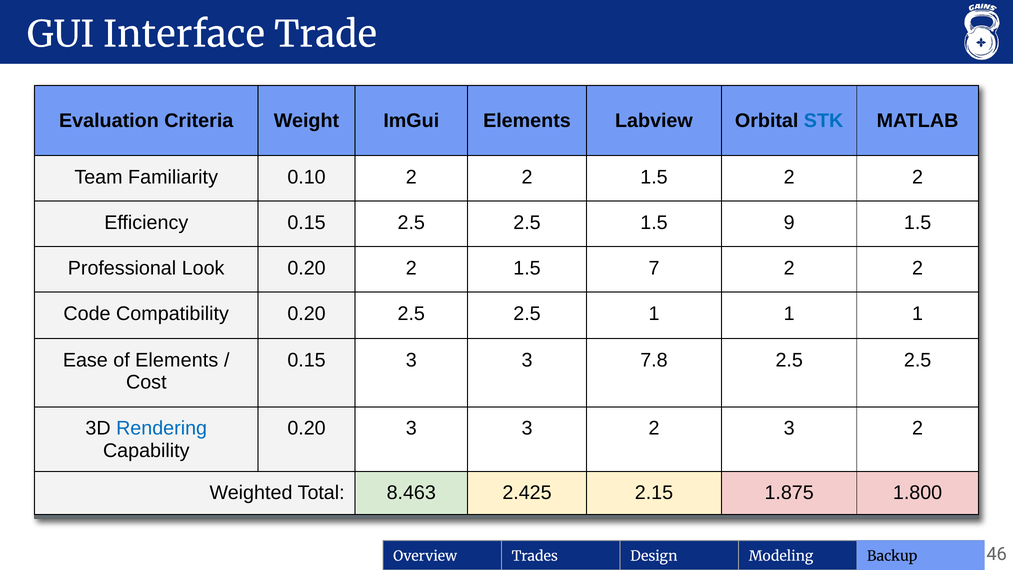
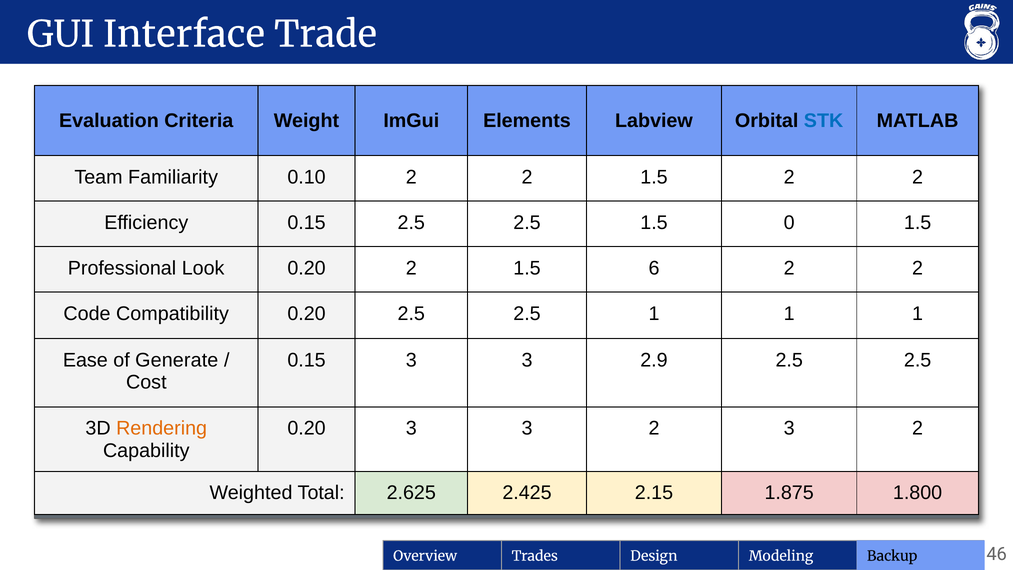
9: 9 -> 0 (789, 223)
7: 7 -> 6 (654, 268)
of Elements: Elements -> Generate (177, 360)
7.8: 7.8 -> 2.9 (654, 360)
Rendering colour: blue -> orange (162, 428)
8.463: 8.463 -> 2.625 (411, 493)
